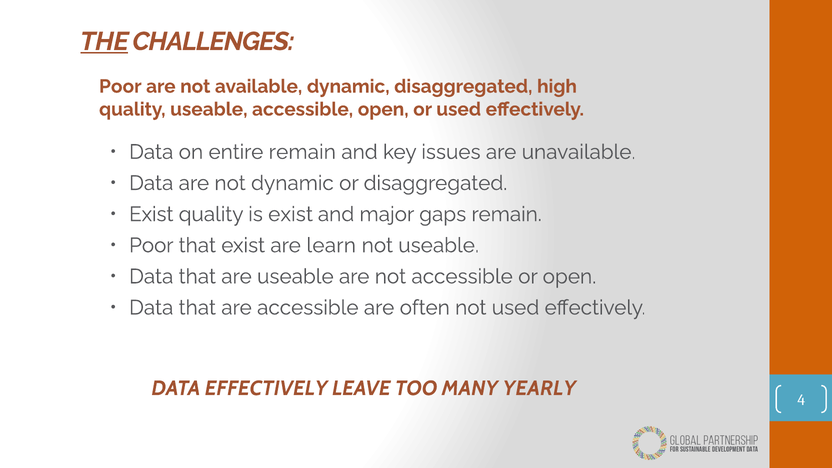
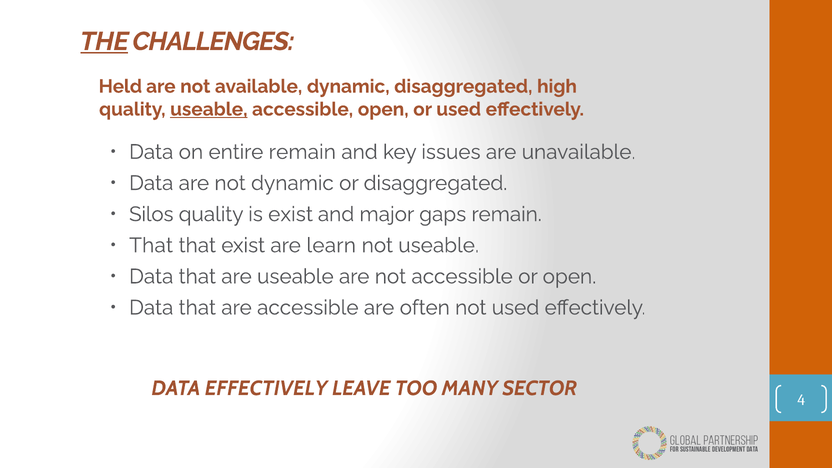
Poor: Poor -> Held (120, 86)
useable underline: none -> present (209, 109)
Exist: Exist -> Silos (151, 214)
Poor: Poor -> That (151, 245)
YEARLY: YEARLY -> SECTOR (540, 388)
